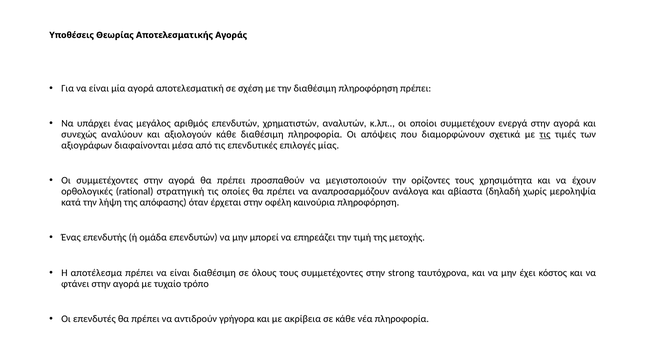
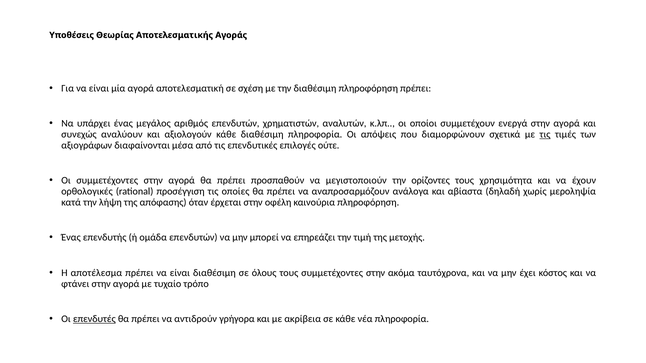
μίας: μίας -> ούτε (329, 146)
στρατηγική: στρατηγική -> προσέγγιση (181, 192)
strong: strong -> ακόμα (401, 273)
επενδυτές underline: none -> present (94, 319)
